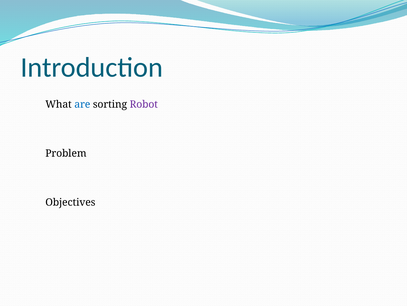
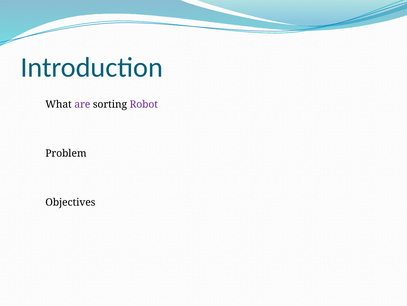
are colour: blue -> purple (82, 104)
